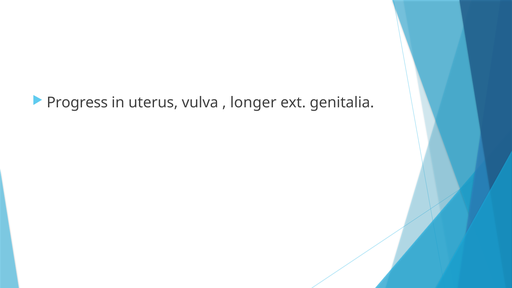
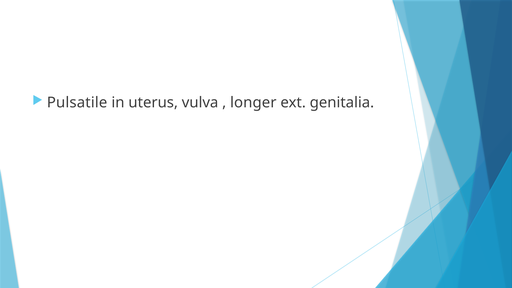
Progress: Progress -> Pulsatile (77, 103)
